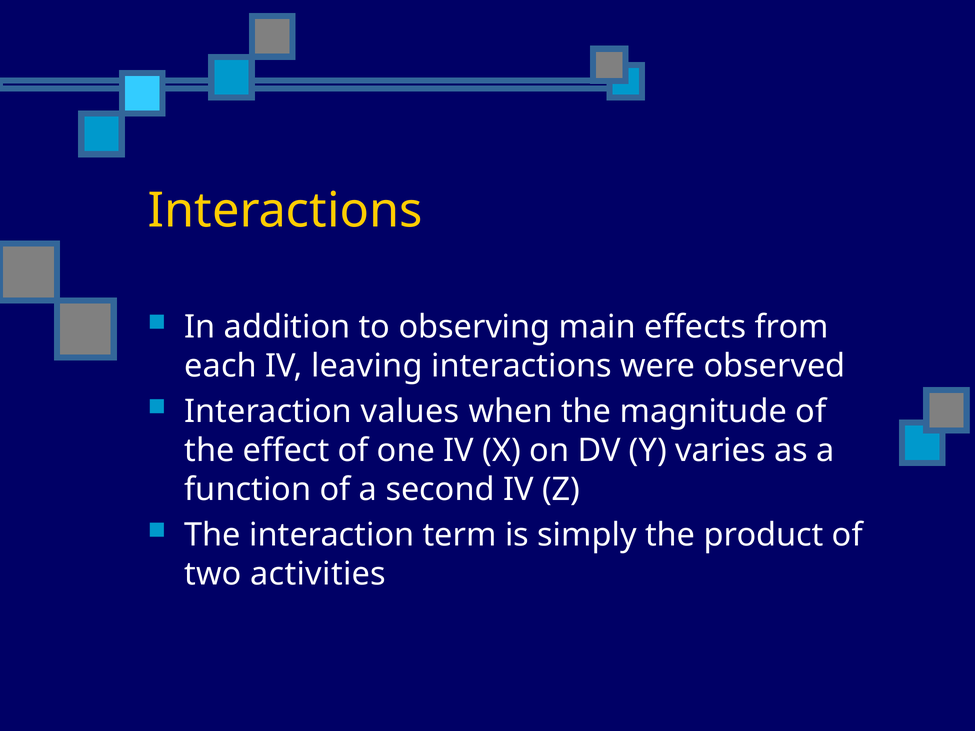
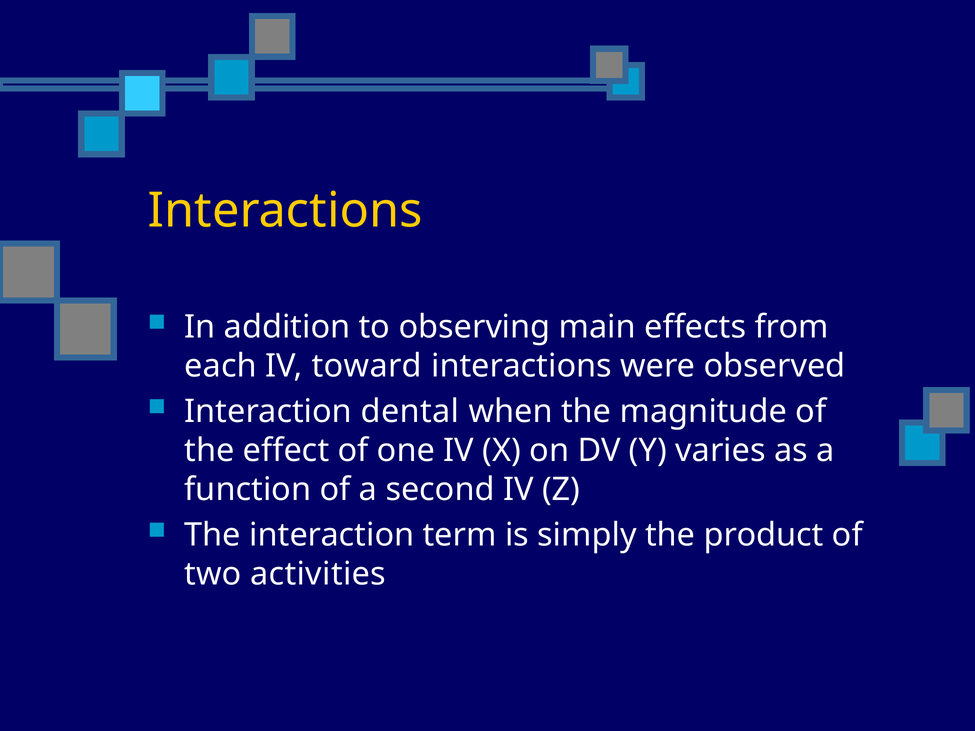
leaving: leaving -> toward (367, 366)
values: values -> dental (410, 412)
